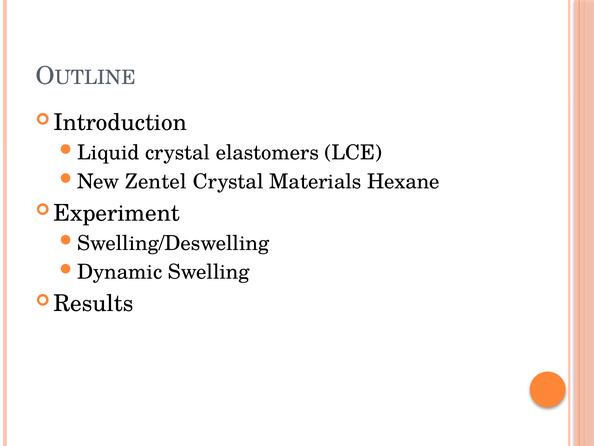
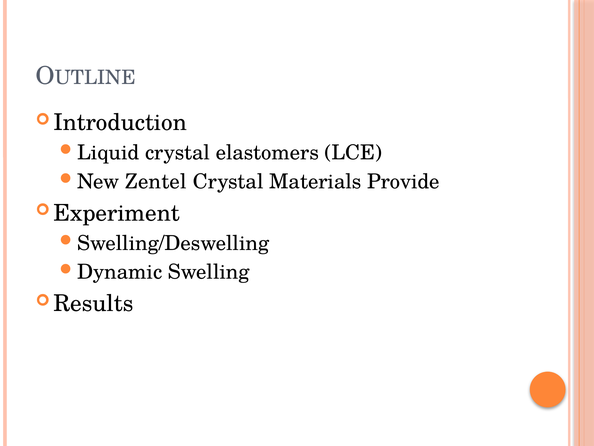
Hexane: Hexane -> Provide (403, 181)
